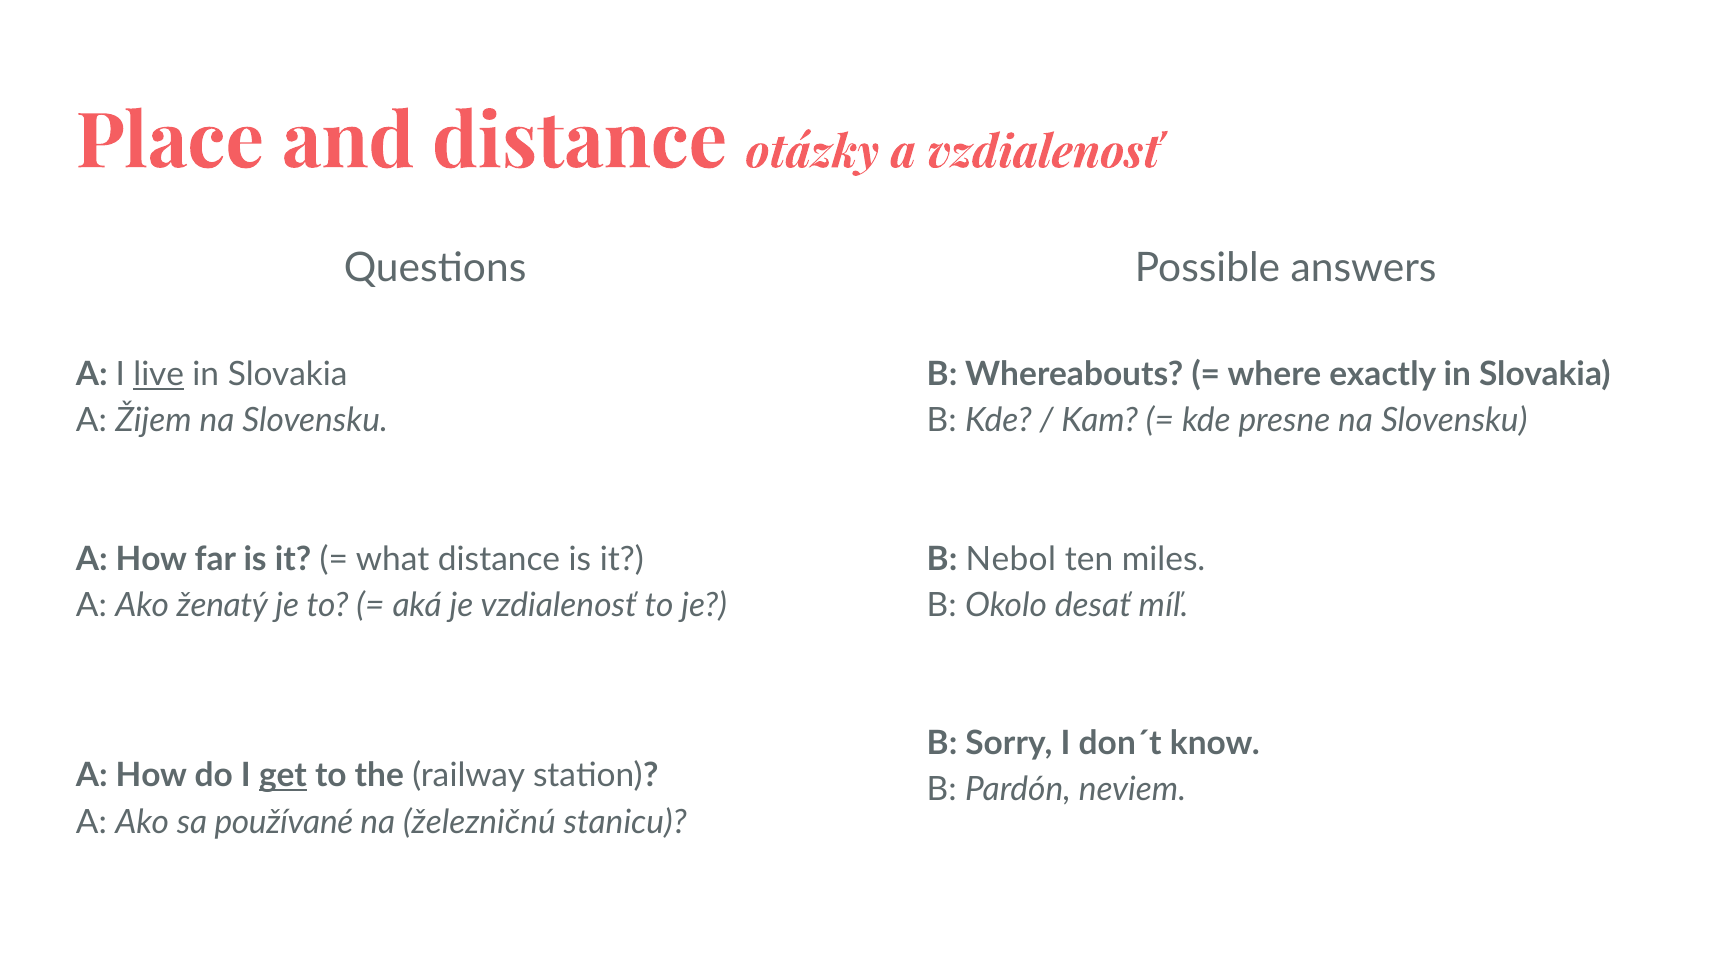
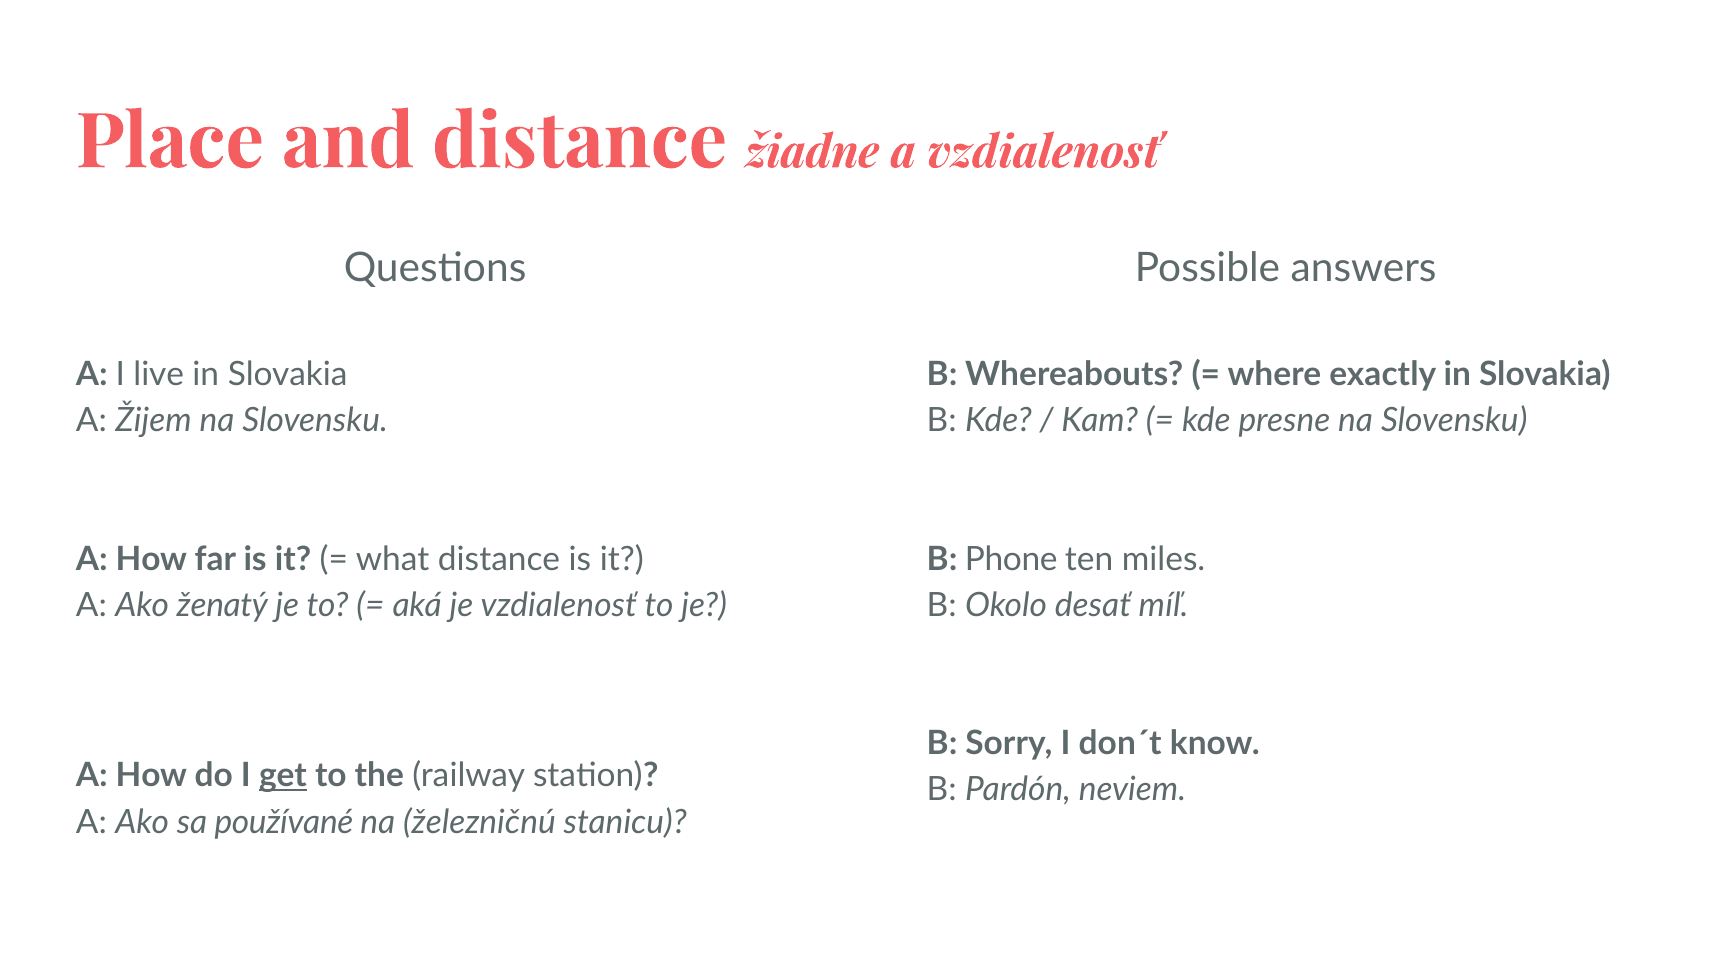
otázky: otázky -> žiadne (813, 152)
live underline: present -> none (159, 375)
Nebol: Nebol -> Phone (1011, 559)
